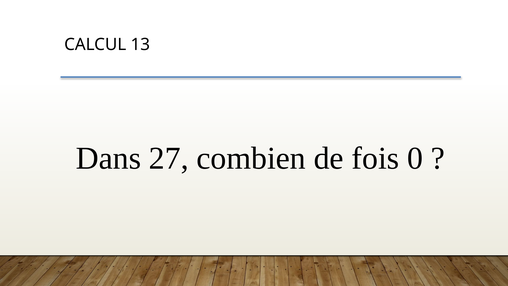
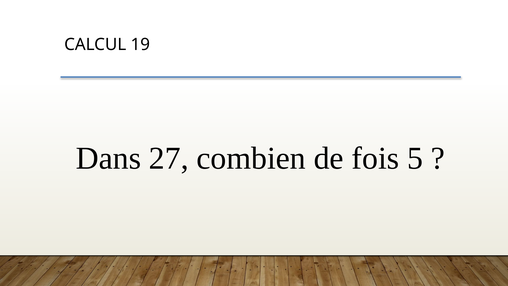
13: 13 -> 19 (140, 44)
0: 0 -> 5 (415, 158)
